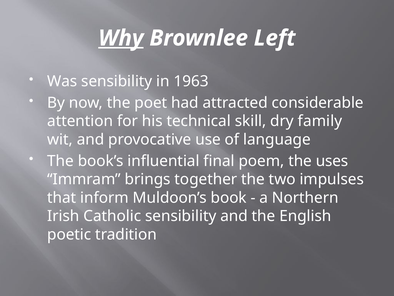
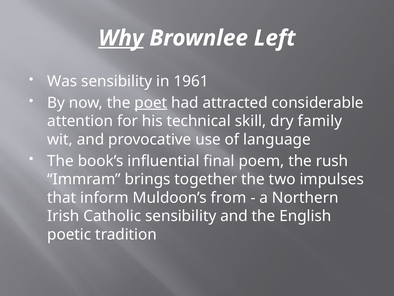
1963: 1963 -> 1961 (191, 81)
poet underline: none -> present (151, 103)
uses: uses -> rush (332, 161)
book: book -> from (229, 197)
